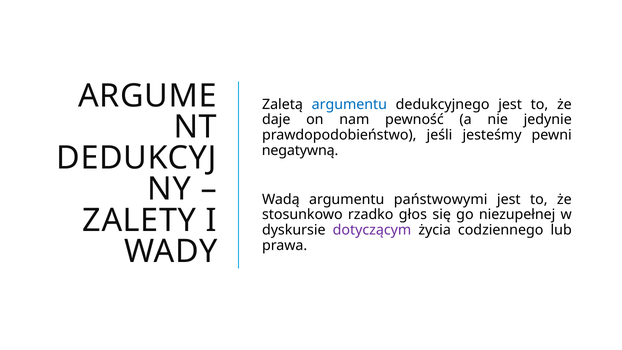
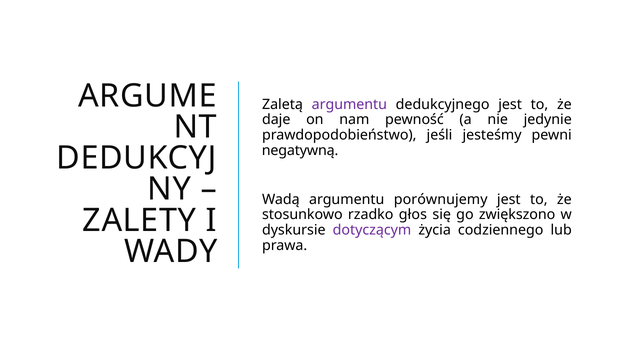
argumentu colour: blue -> purple (349, 104)
państwowymi: państwowymi -> porównujemy (441, 199)
niezupełnej: niezupełnej -> zwiększono (517, 215)
